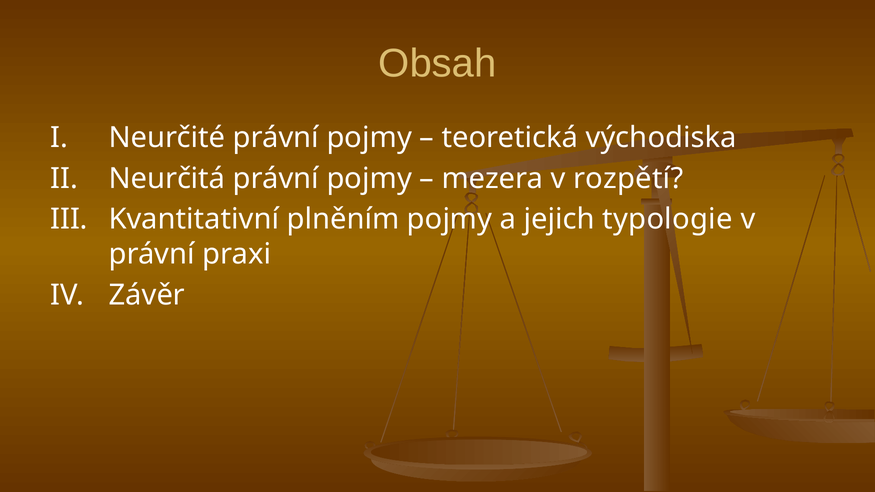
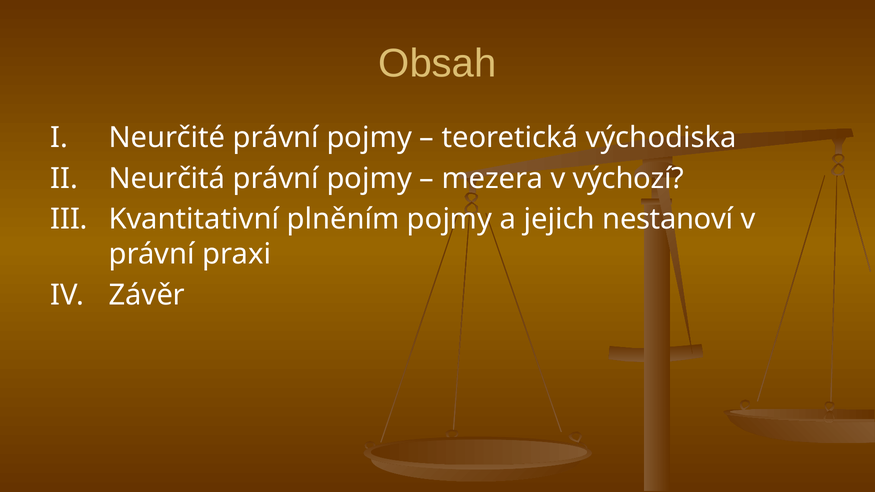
rozpětí: rozpětí -> výchozí (628, 179)
typologie: typologie -> nestanoví (668, 219)
